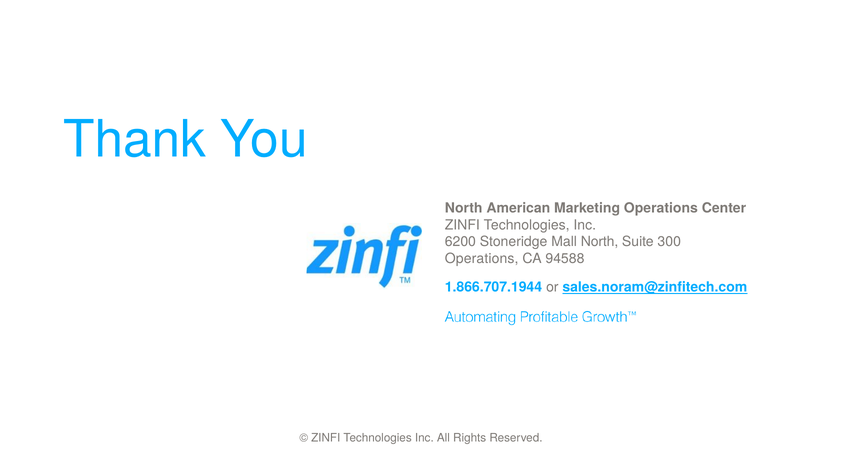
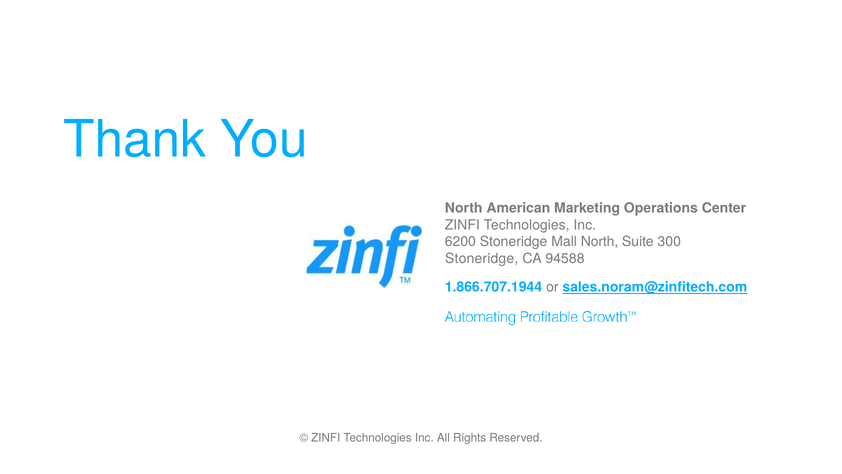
Operations: Operations -> Stoneridge (482, 259)
